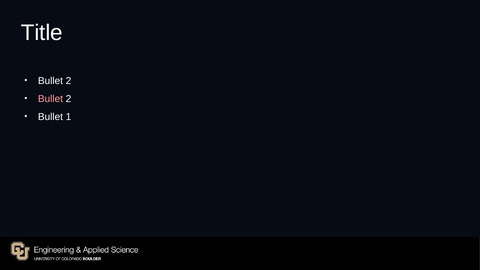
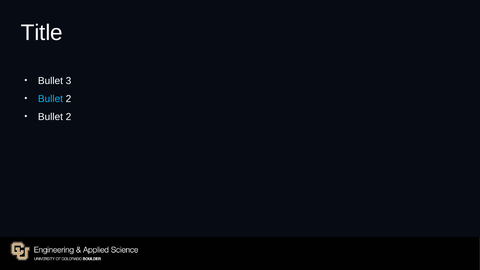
2: 2 -> 3 (69, 81)
Bullet colour: pink -> light blue (50, 99)
1: 1 -> 2 (69, 117)
